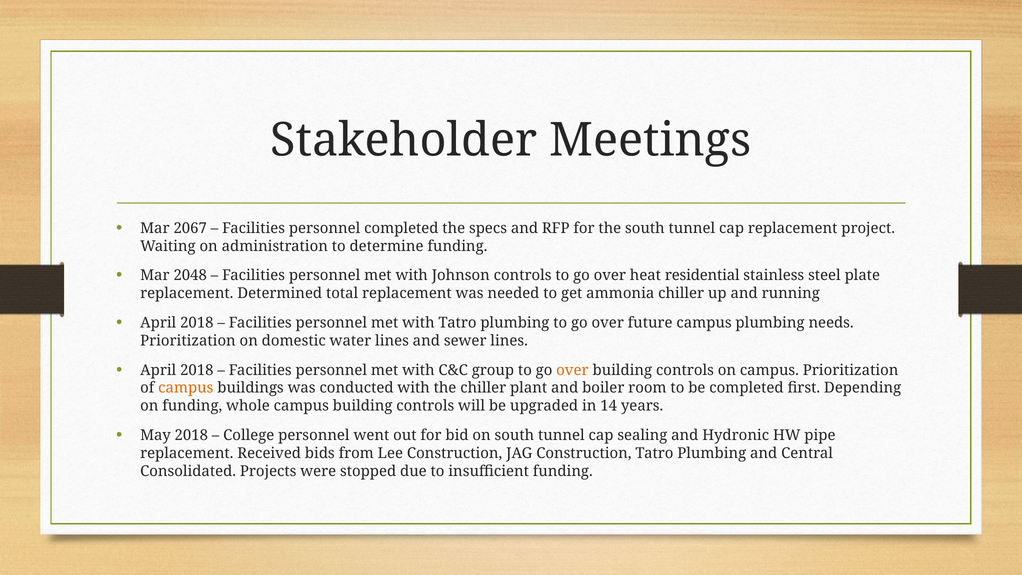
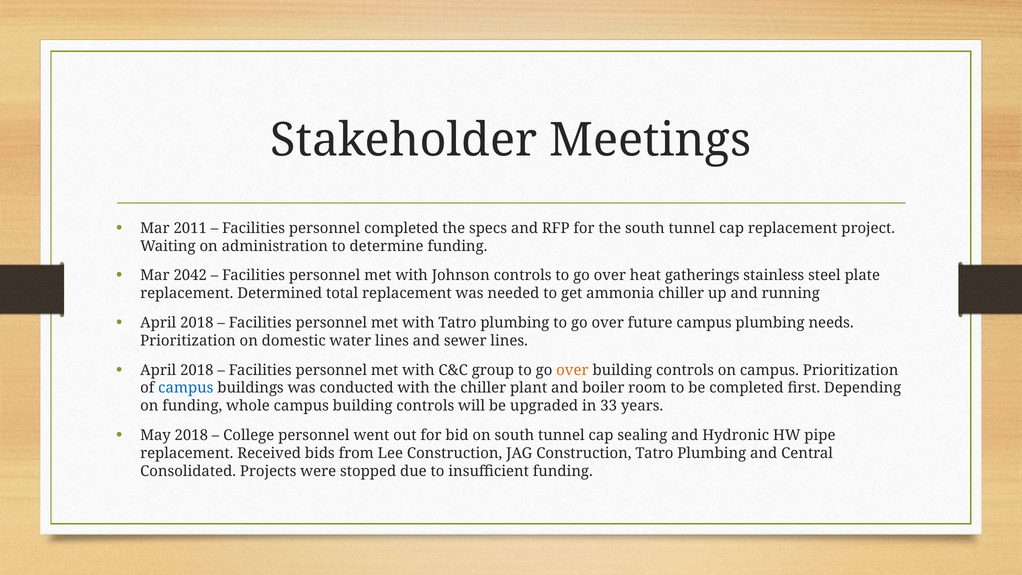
2067: 2067 -> 2011 (190, 228)
2048: 2048 -> 2042 (190, 275)
residential: residential -> gatherings (702, 275)
campus colour: orange -> blue (186, 388)
14: 14 -> 33 (609, 406)
